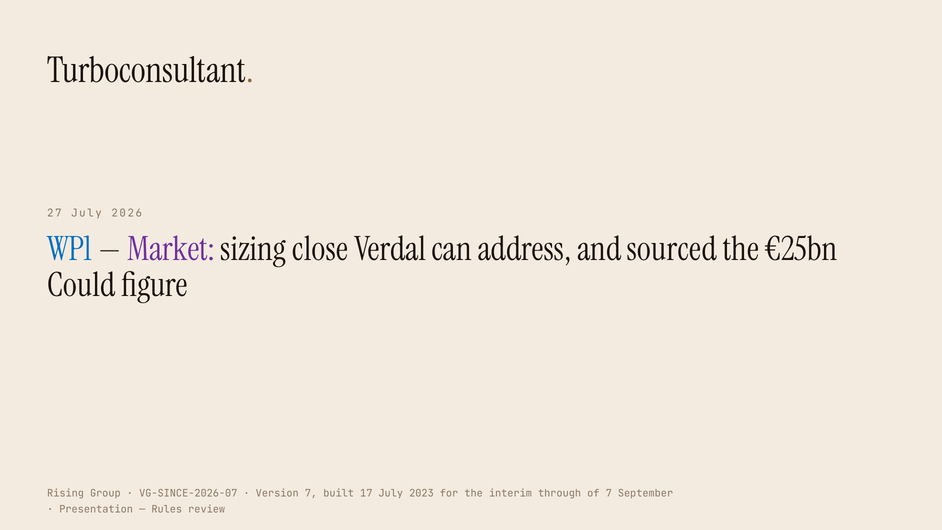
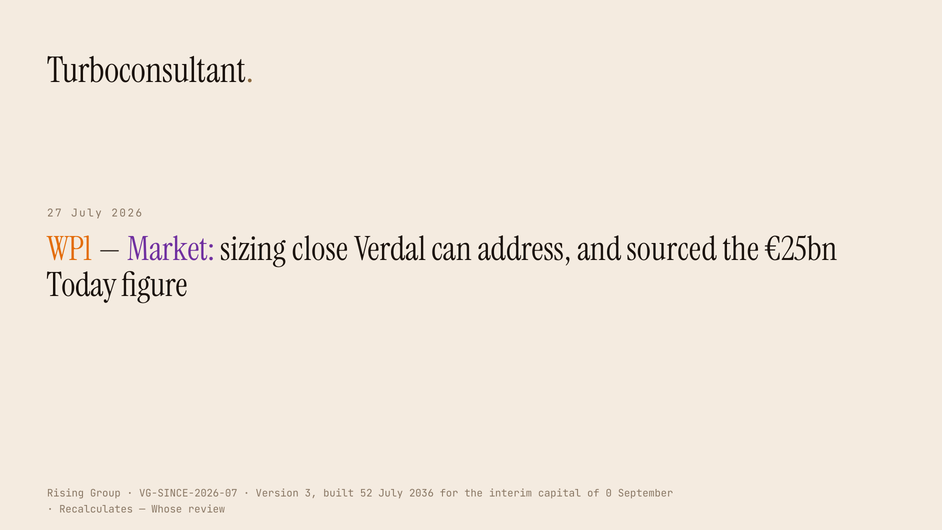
WP1 colour: blue -> orange (70, 249)
Could: Could -> Today (82, 285)
Version 7: 7 -> 3 (311, 493)
17: 17 -> 52 (366, 493)
2023: 2023 -> 2036 (421, 493)
through: through -> capital (560, 493)
of 7: 7 -> 0 (609, 493)
Presentation: Presentation -> Recalculates (96, 509)
Rules: Rules -> Whose (167, 509)
